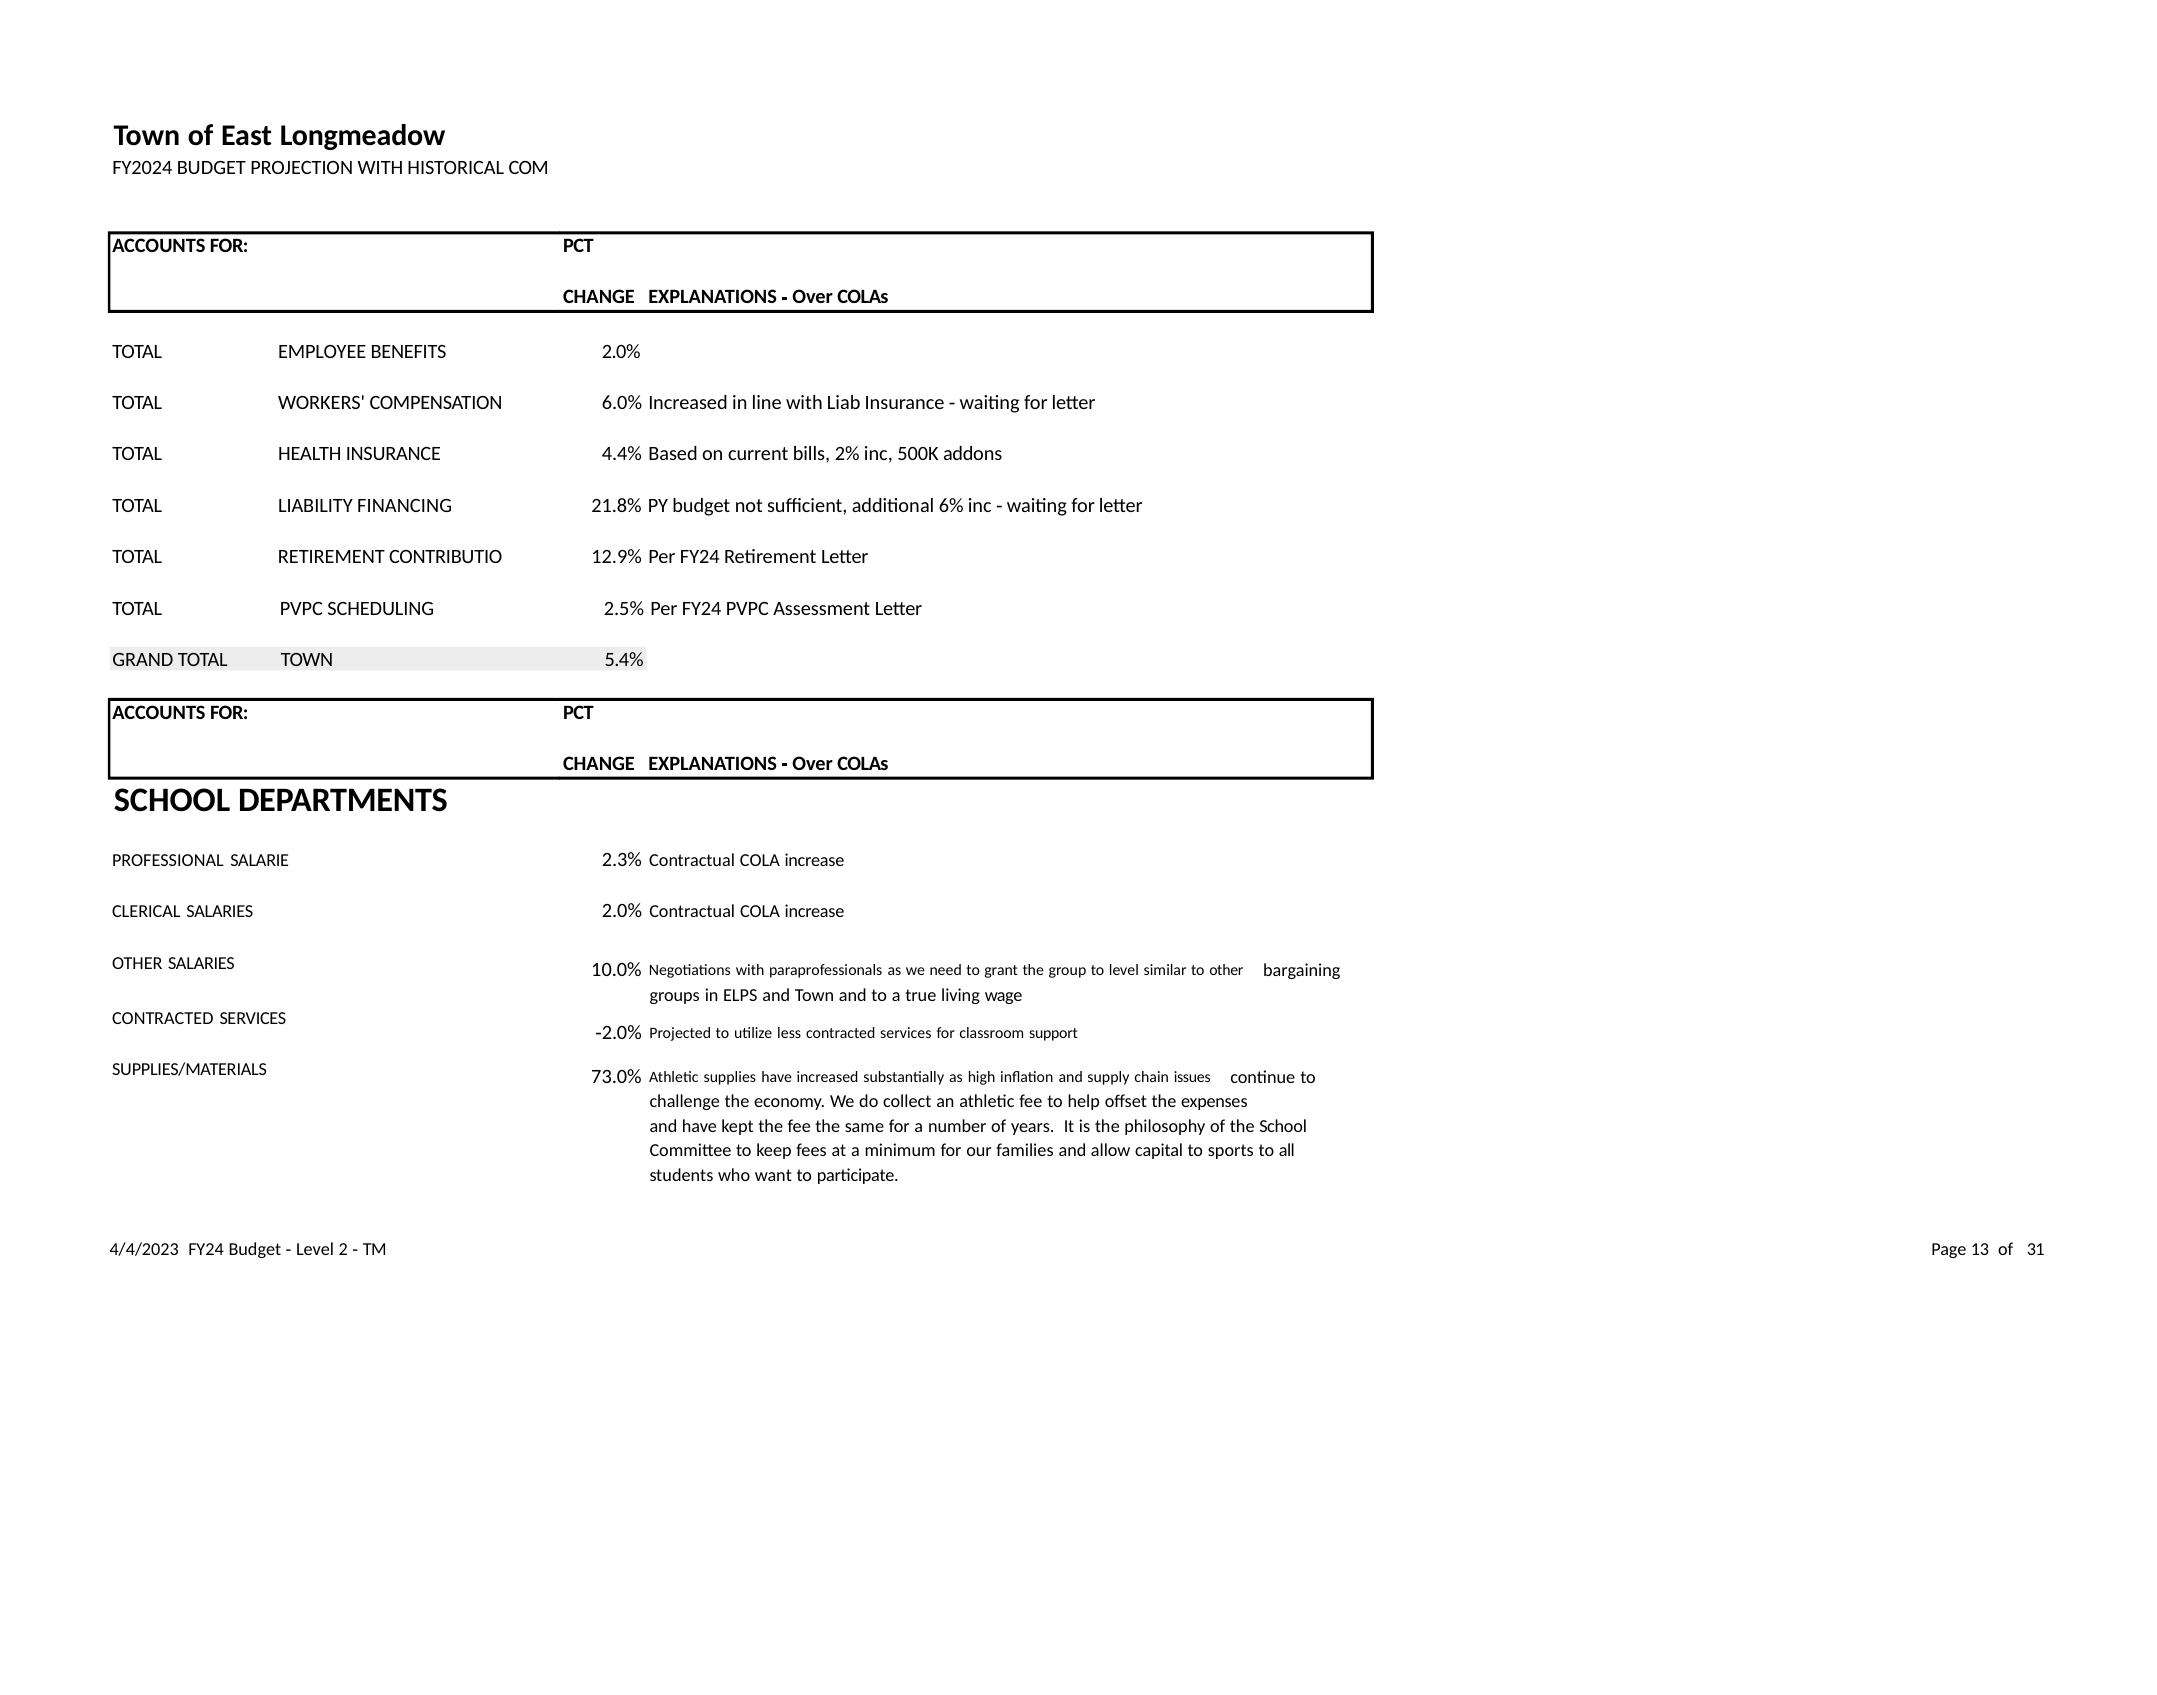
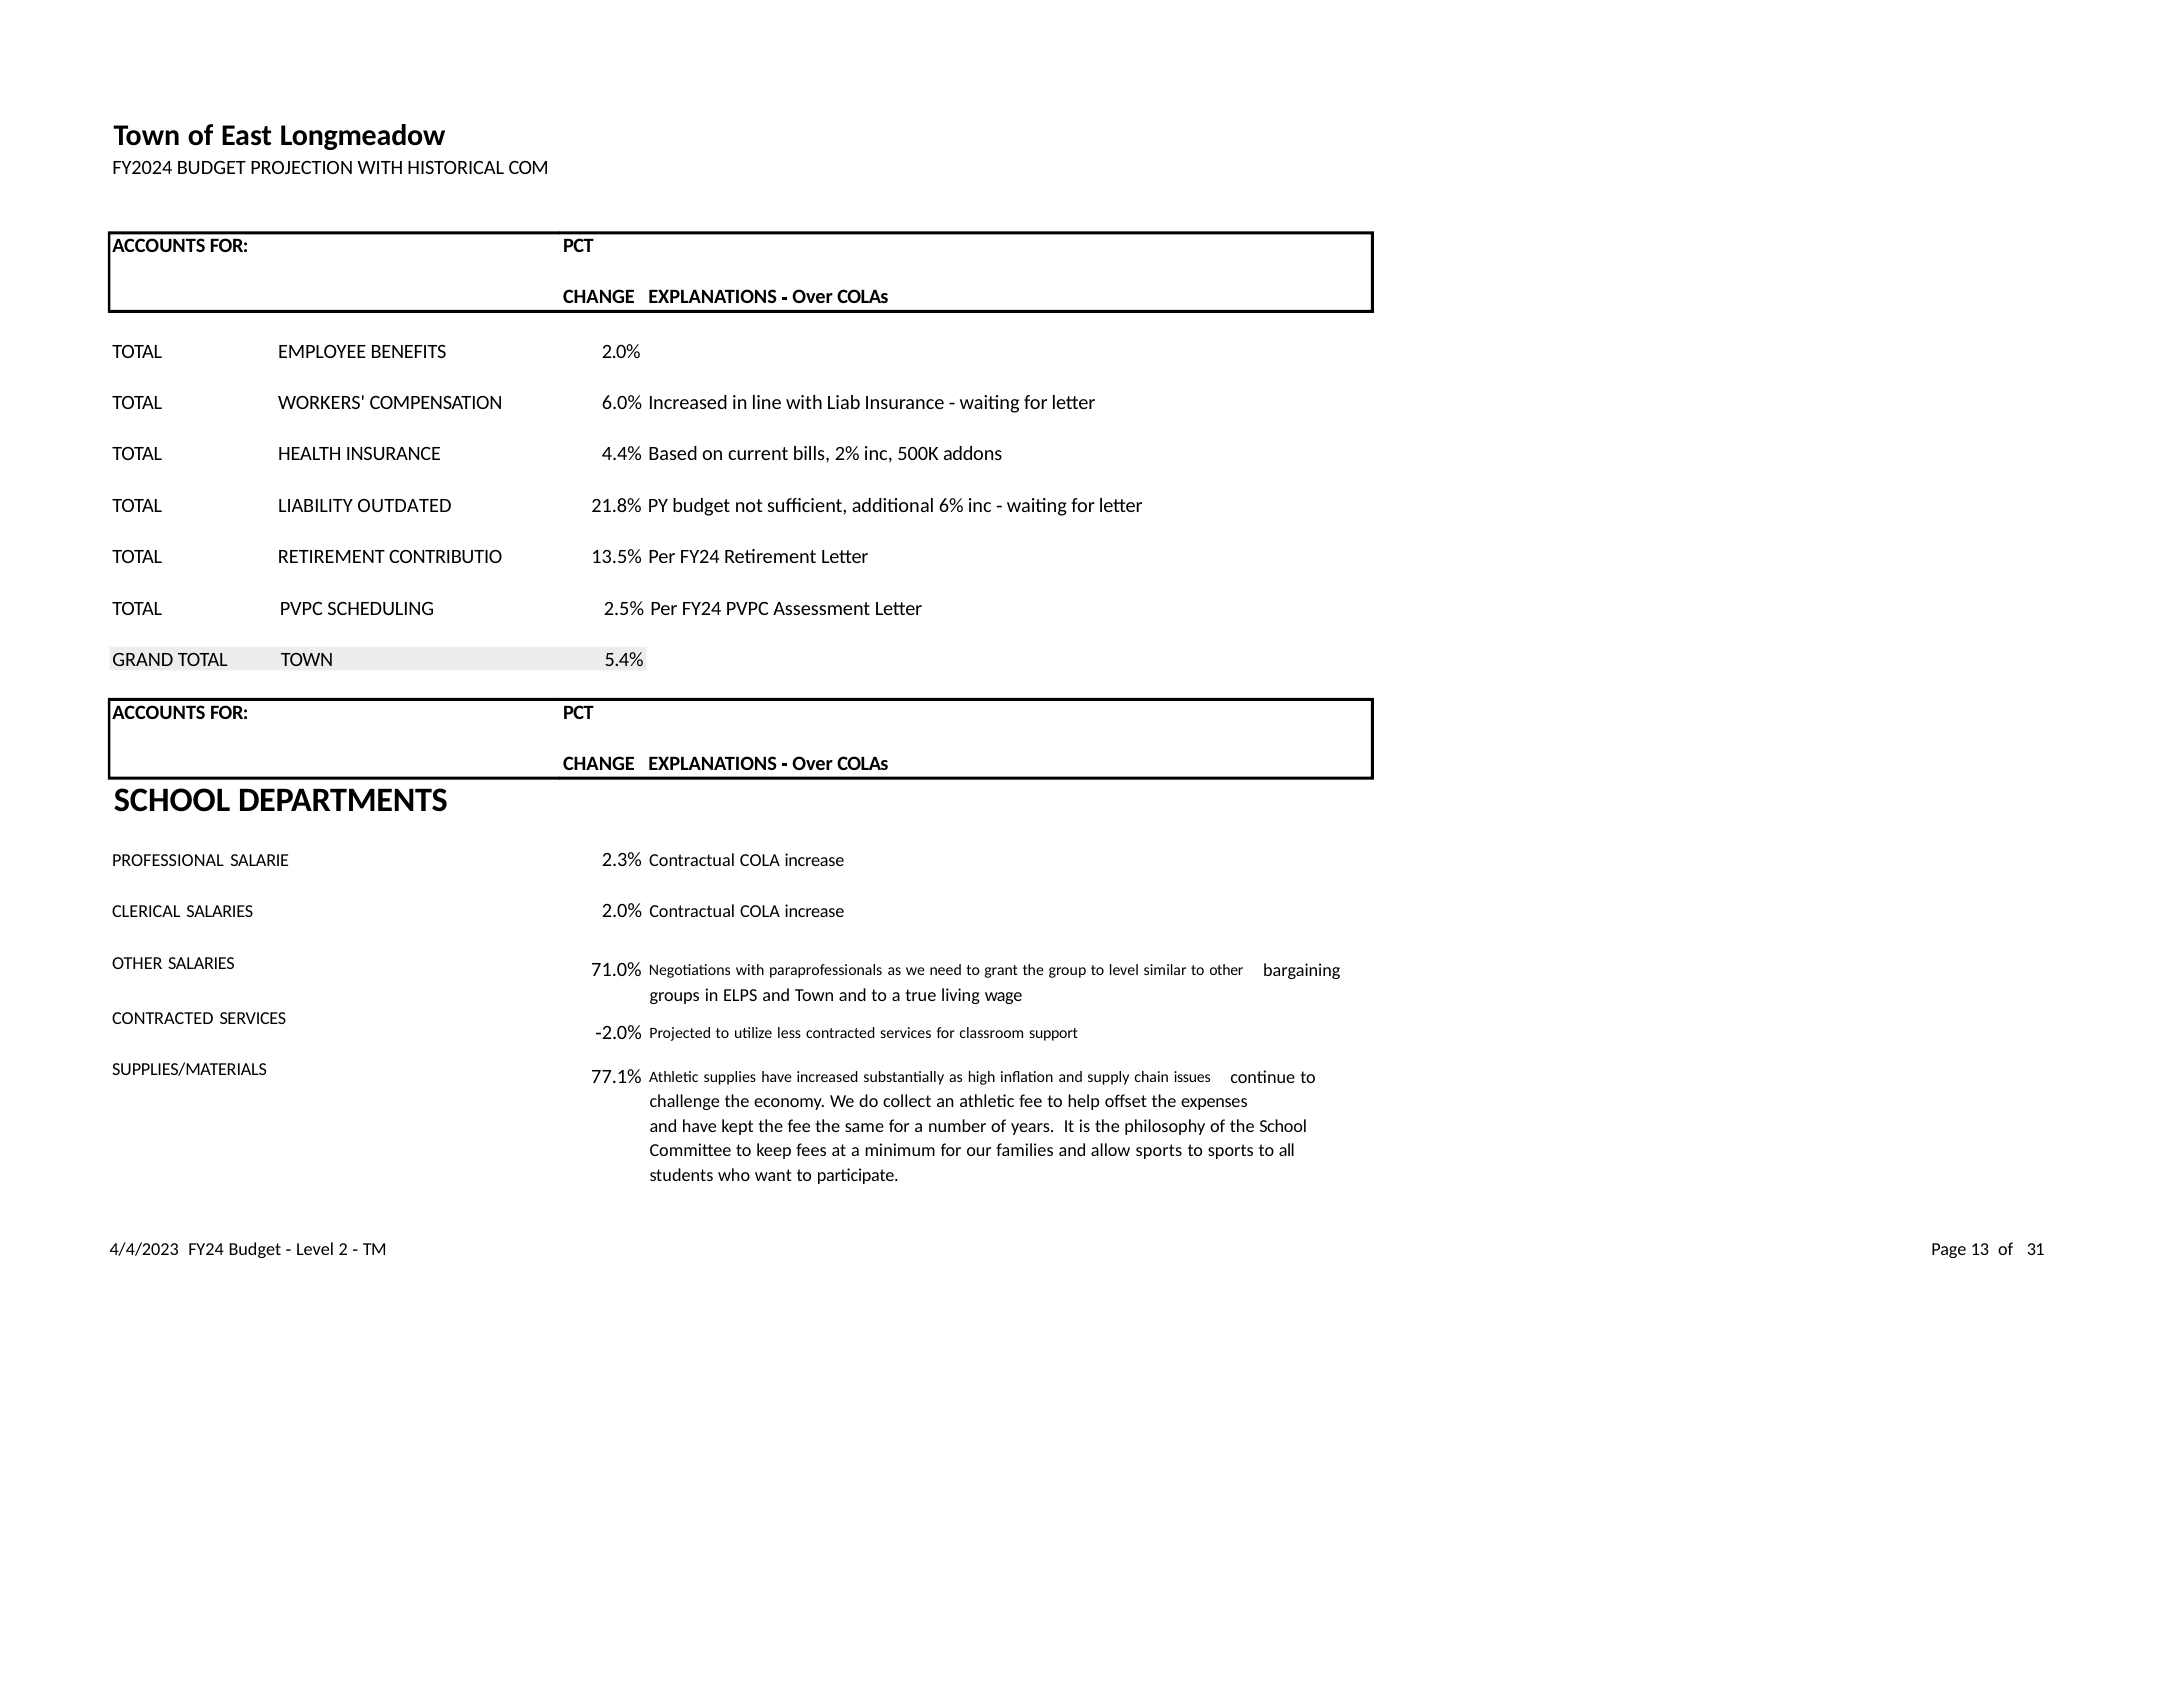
FINANCING: FINANCING -> OUTDATED (405, 506)
12.9%: 12.9% -> 13.5% (617, 557)
10.0%: 10.0% -> 71.0% (616, 970)
73.0%: 73.0% -> 77.1% (616, 1076)
allow capital: capital -> sports (1159, 1151)
